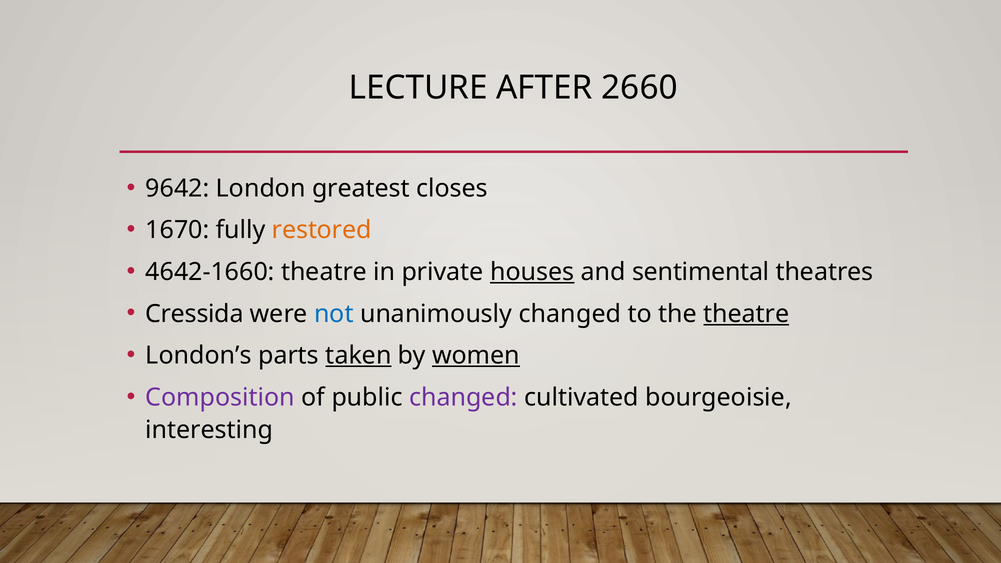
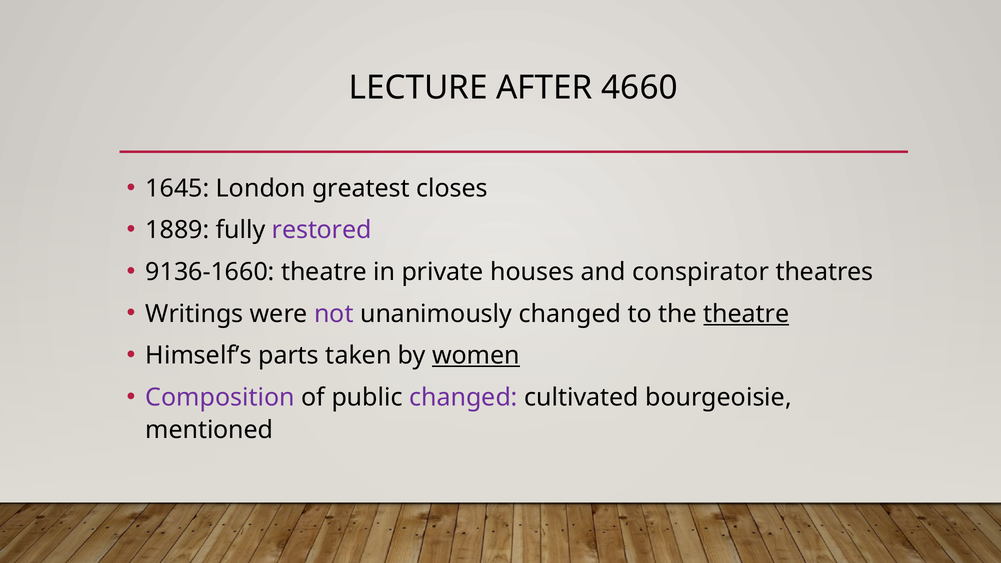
2660: 2660 -> 4660 (640, 88)
9642: 9642 -> 1645 (177, 188)
1670: 1670 -> 1889 (177, 230)
restored colour: orange -> purple (322, 230)
4642-1660: 4642-1660 -> 9136-1660 (210, 272)
houses underline: present -> none (532, 272)
sentimental: sentimental -> conspirator (701, 272)
Cressida: Cressida -> Writings (194, 314)
not colour: blue -> purple (334, 314)
London’s: London’s -> Himself’s (199, 356)
taken underline: present -> none (358, 356)
interesting: interesting -> mentioned (209, 430)
